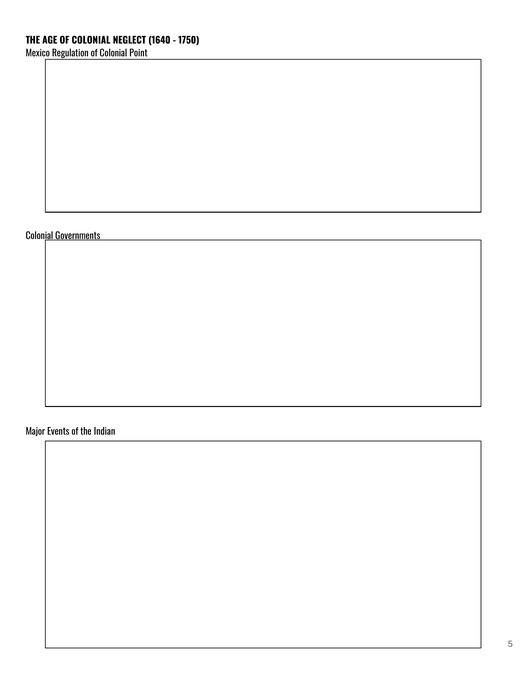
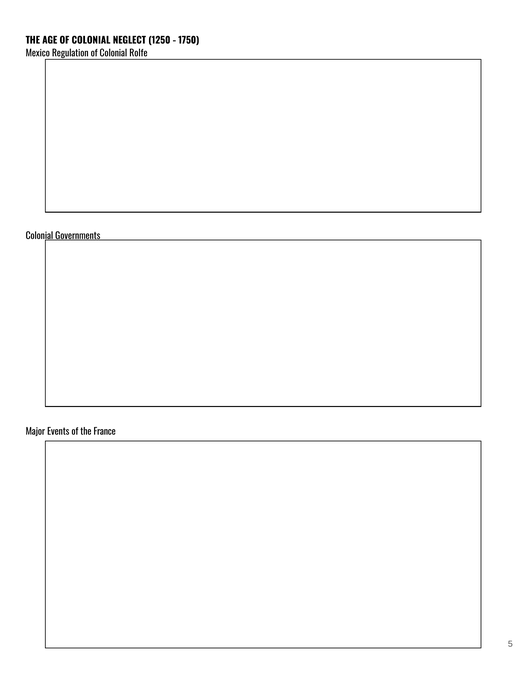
1640: 1640 -> 1250 (159, 40)
Point: Point -> Rolfe (138, 53)
Indian: Indian -> France (105, 431)
